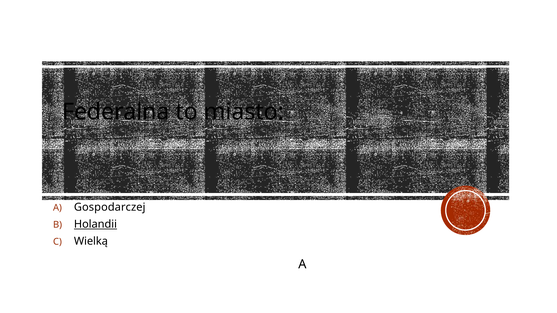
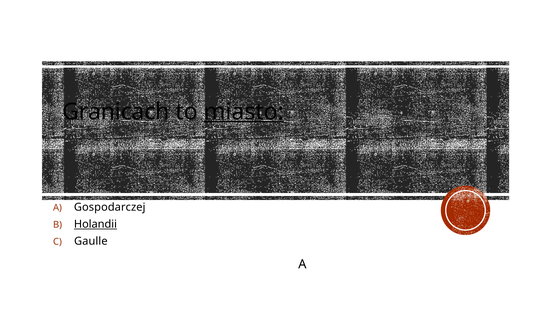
Federalna: Federalna -> Granicach (116, 112)
miasto underline: none -> present (244, 112)
Wielką: Wielką -> Gaulle (91, 241)
